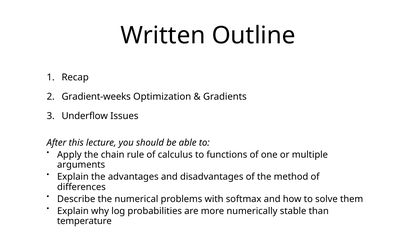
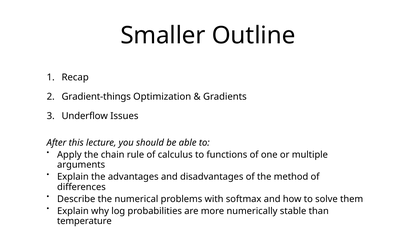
Written: Written -> Smaller (163, 36)
Gradient-weeks: Gradient-weeks -> Gradient-things (96, 97)
